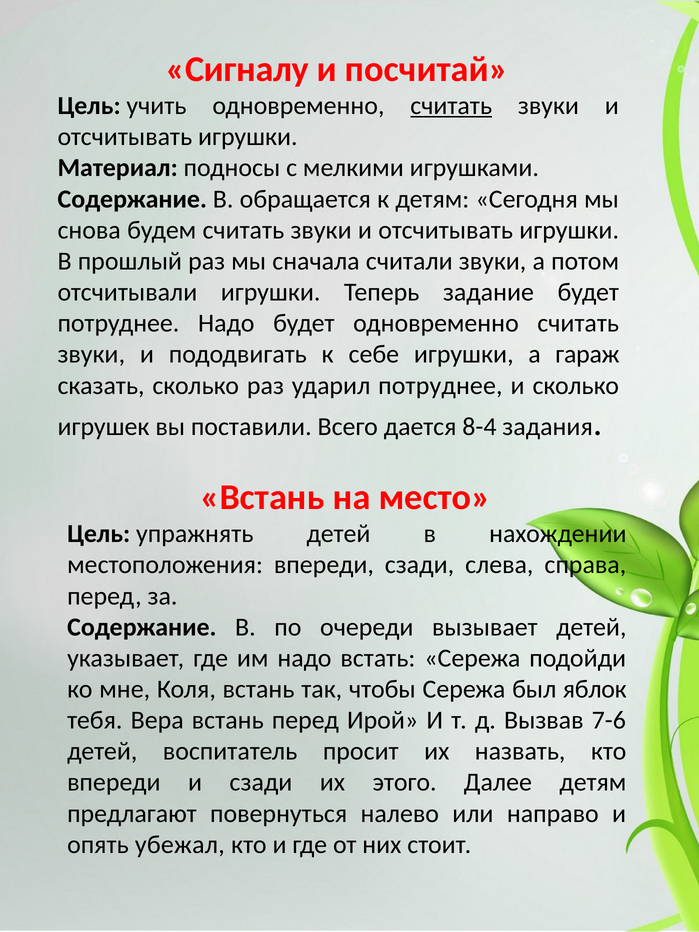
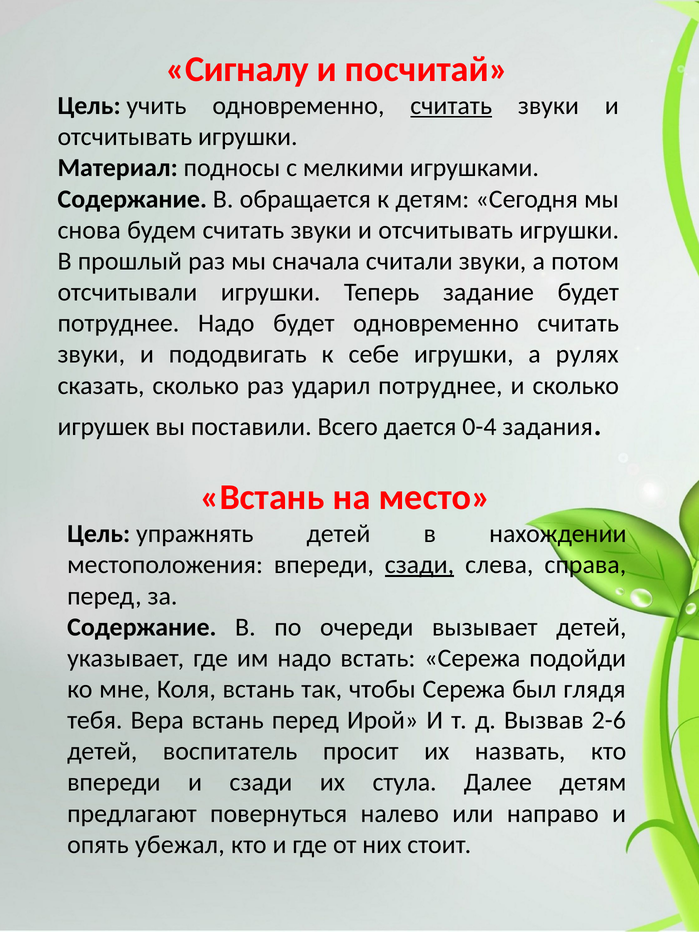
гараж: гараж -> рулях (587, 354)
8-4: 8-4 -> 0-4 (479, 427)
сзади underline: none -> present (419, 565)
яблок: яблок -> глядя (595, 689)
7-6: 7-6 -> 2-6 (609, 720)
этого: этого -> стула (405, 782)
